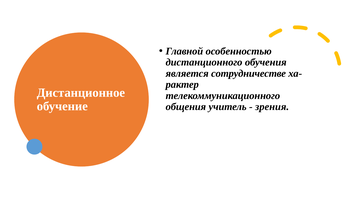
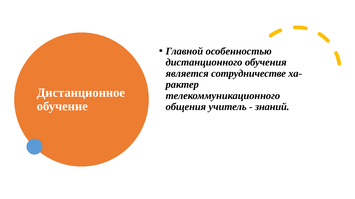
зрения: зрения -> знаний (272, 107)
